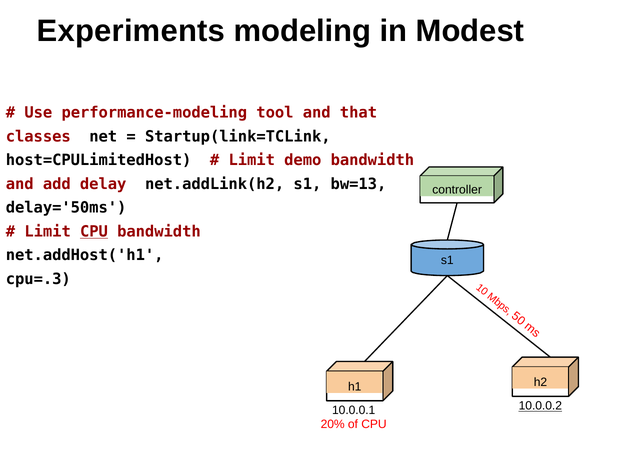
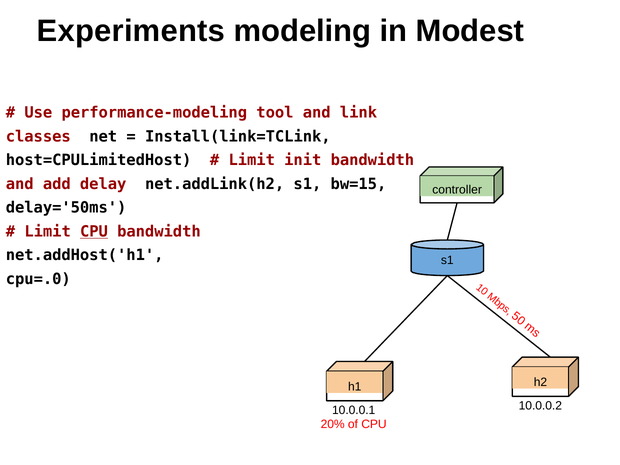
that: that -> link (358, 113)
Startup(link=TCLink: Startup(link=TCLink -> Install(link=TCLink (238, 136)
demo: demo -> init (303, 160)
bw=13: bw=13 -> bw=15 (358, 184)
cpu=.3: cpu=.3 -> cpu=.0 (38, 279)
10.0.0.2 underline: present -> none (540, 406)
